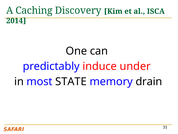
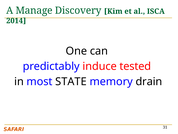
Caching: Caching -> Manage (34, 10)
under: under -> tested (135, 66)
